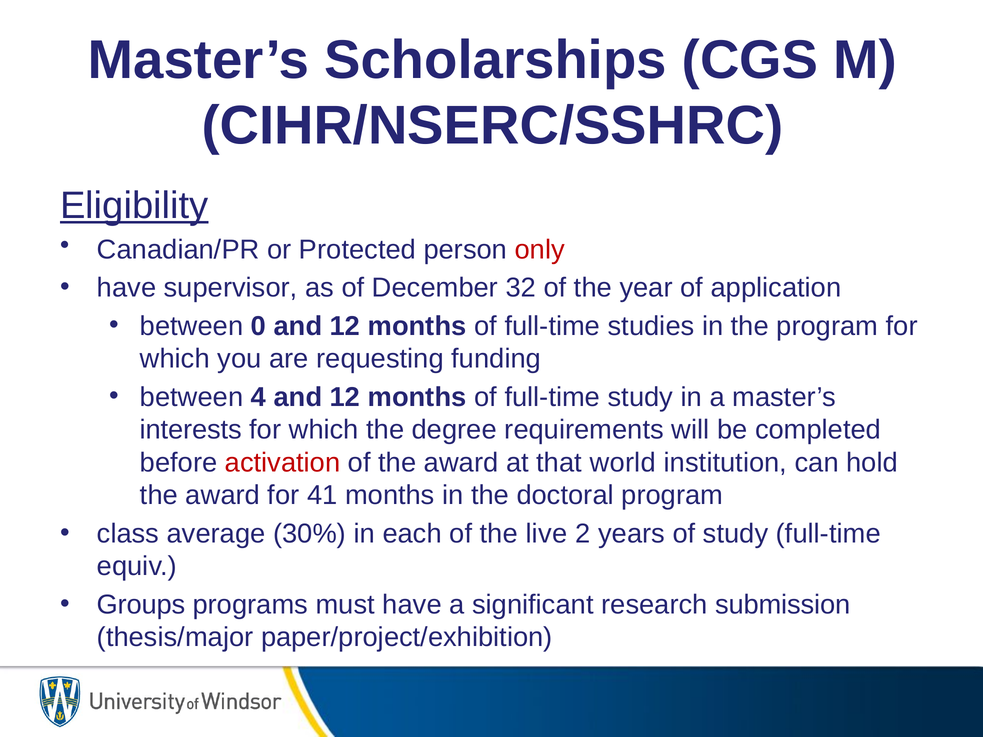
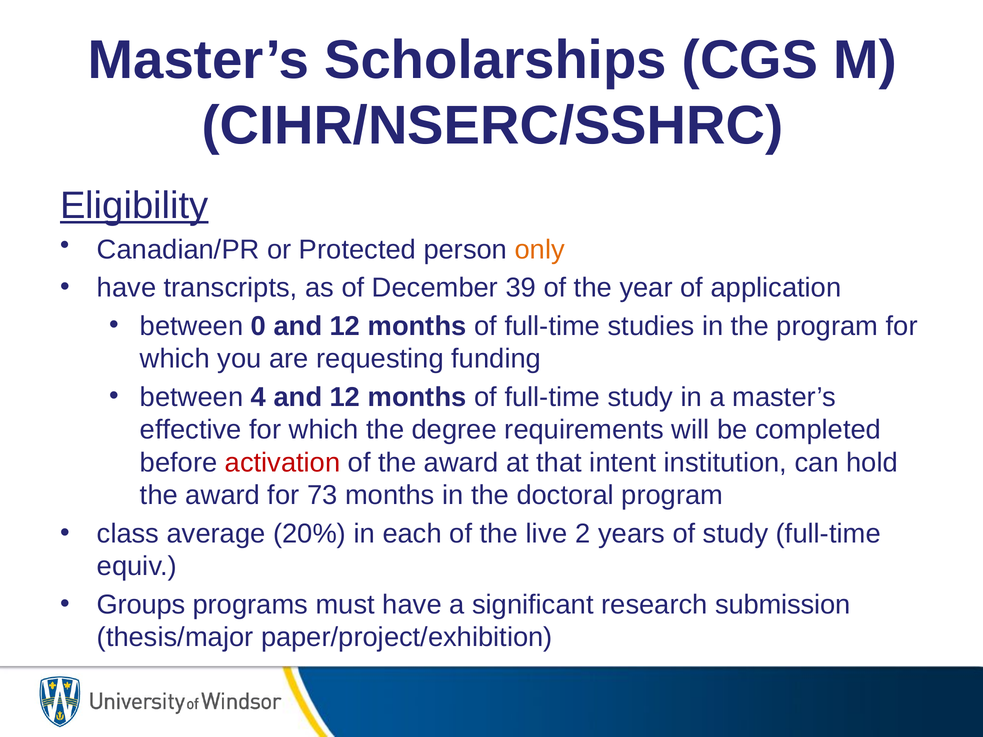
only colour: red -> orange (540, 250)
supervisor: supervisor -> transcripts (231, 288)
32: 32 -> 39 (521, 288)
interests: interests -> effective (191, 430)
world: world -> intent (623, 463)
41: 41 -> 73 (322, 495)
30%: 30% -> 20% (310, 534)
